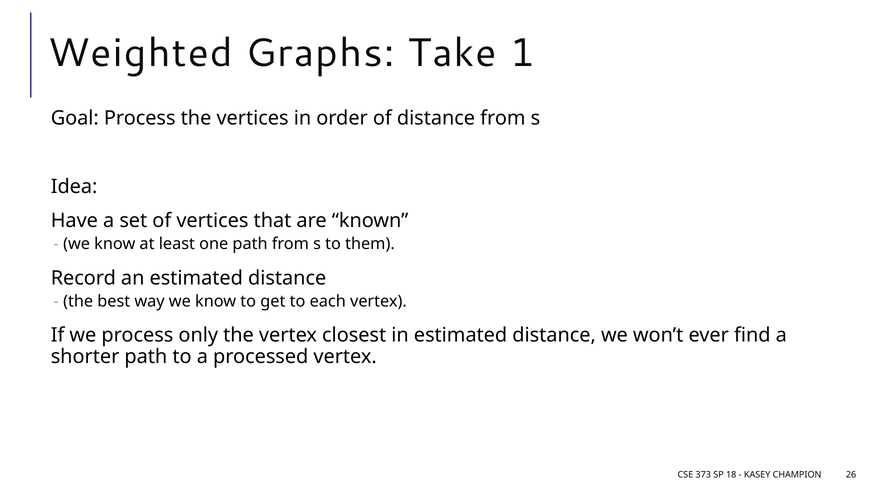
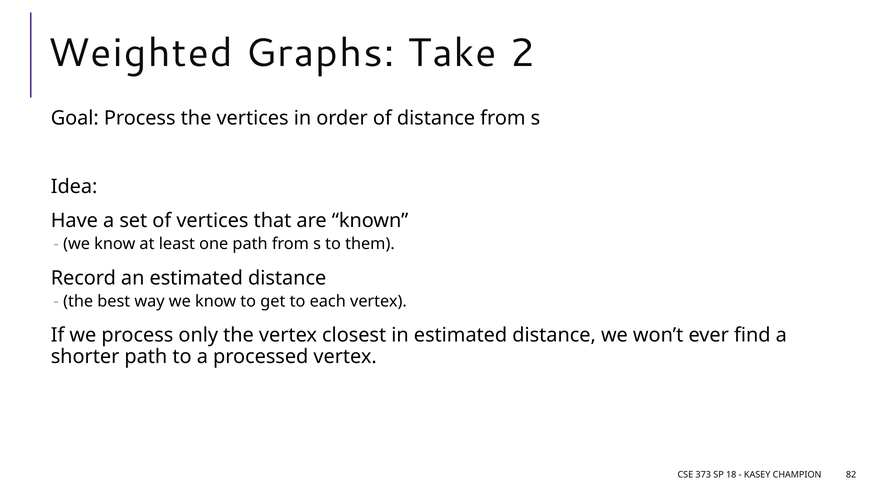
1: 1 -> 2 (522, 53)
26: 26 -> 82 (851, 474)
